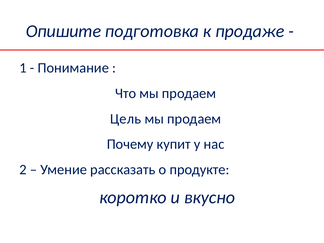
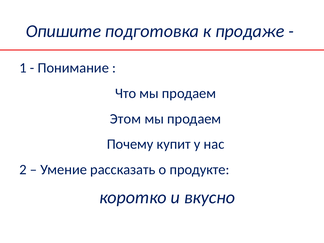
Цель: Цель -> Этом (126, 119)
